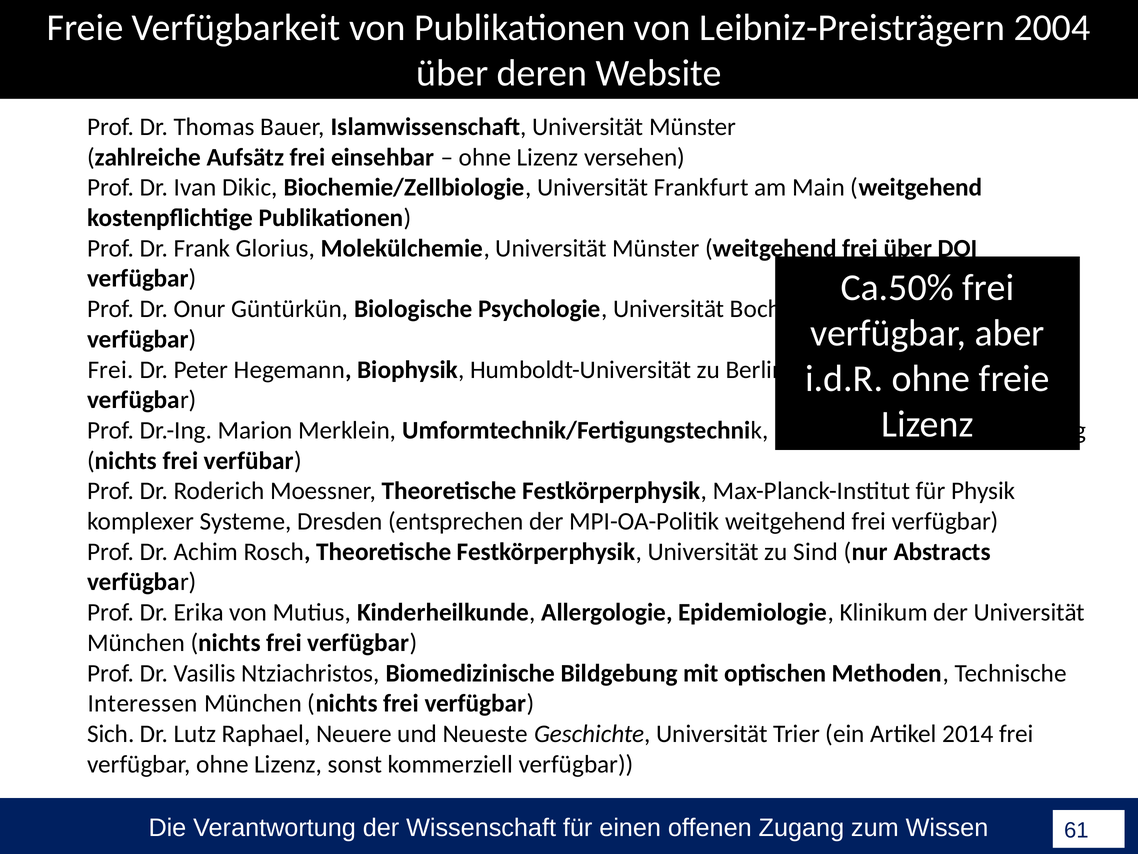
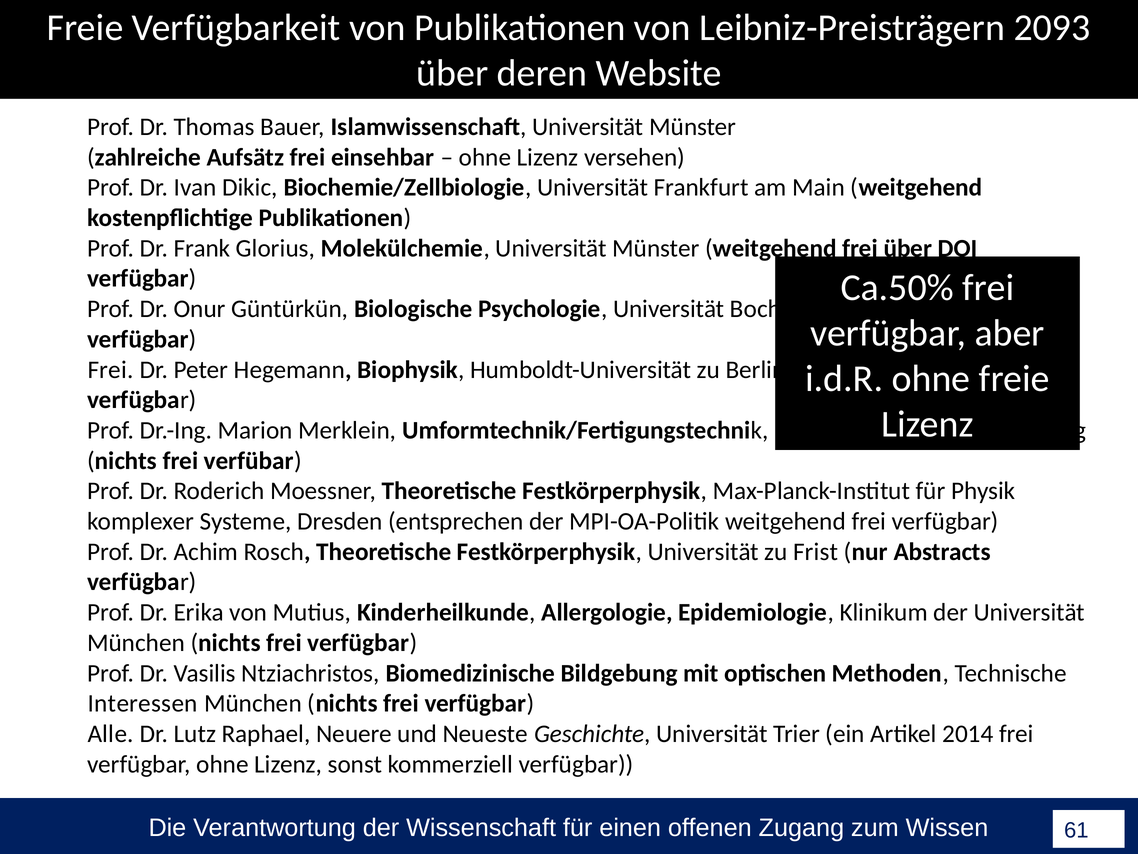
2004: 2004 -> 2093 (1052, 28)
Sind: Sind -> Frist (816, 551)
Sich: Sich -> Alle (111, 733)
